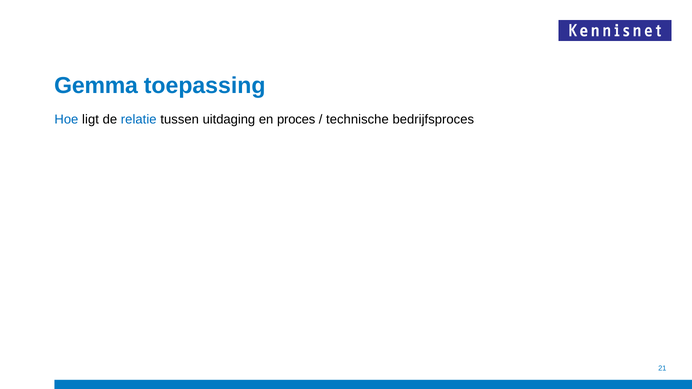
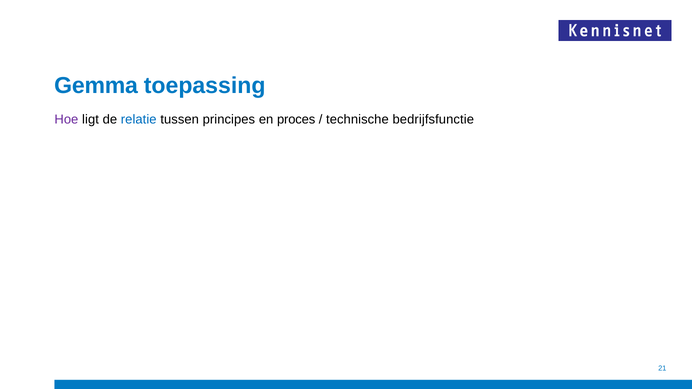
Hoe colour: blue -> purple (66, 119)
uitdaging: uitdaging -> principes (229, 119)
bedrijfsproces: bedrijfsproces -> bedrijfsfunctie (433, 119)
